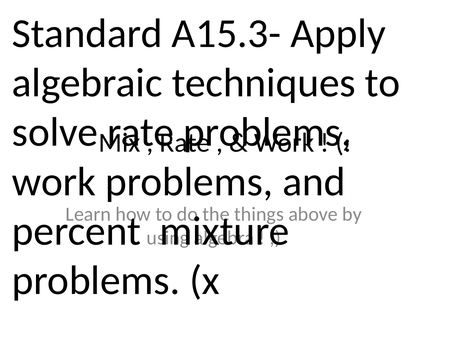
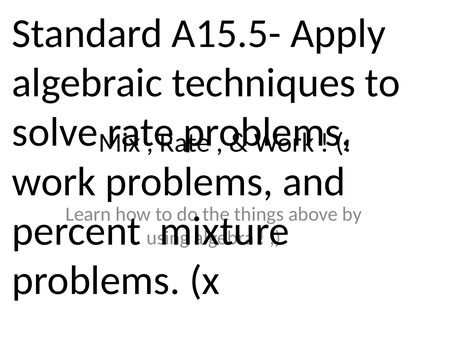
A15.3-: A15.3- -> A15.5- (226, 34)
